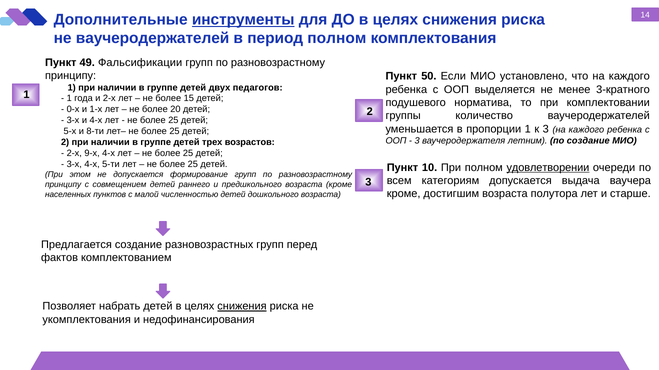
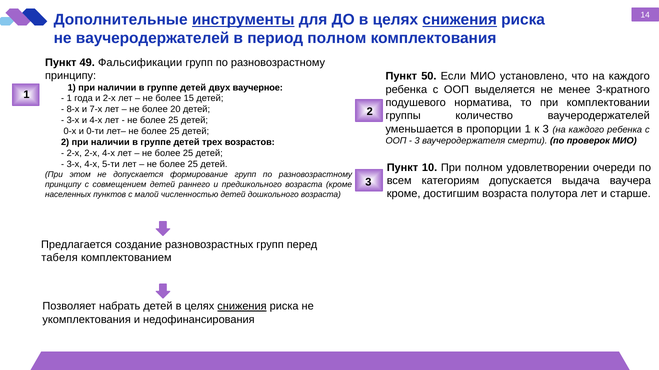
снижения underline: none -> present (460, 20)
педагогов: педагогов -> ваучерное (258, 88)
0-х: 0-х -> 8-х (73, 110)
1-х: 1-х -> 7-х (96, 110)
5-х: 5-х -> 0-х (70, 132)
8-ти: 8-ти -> 0-ти (95, 132)
летним: летним -> смерти (528, 141)
по создание: создание -> проверок (588, 141)
2-х 9-х: 9-х -> 2-х (92, 154)
удовлетворении underline: present -> none (548, 168)
фактов: фактов -> табеля (59, 258)
